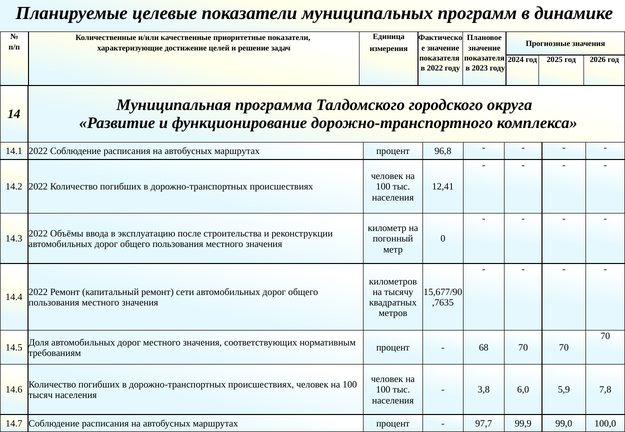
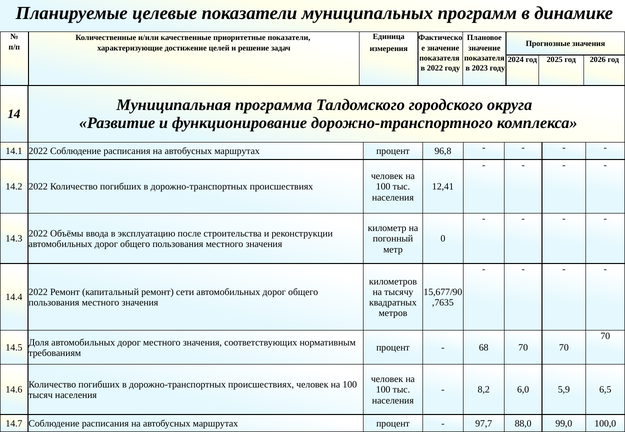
3,8: 3,8 -> 8,2 (484, 390)
7,8: 7,8 -> 6,5 (605, 390)
99,9: 99,9 -> 88,0 (523, 424)
